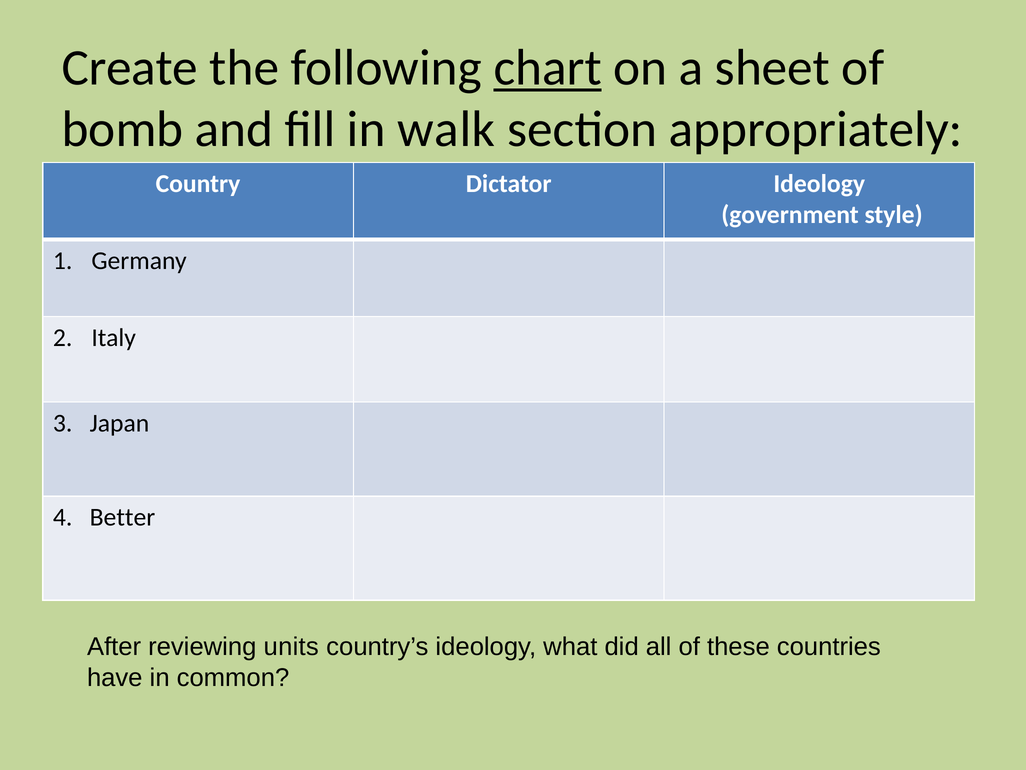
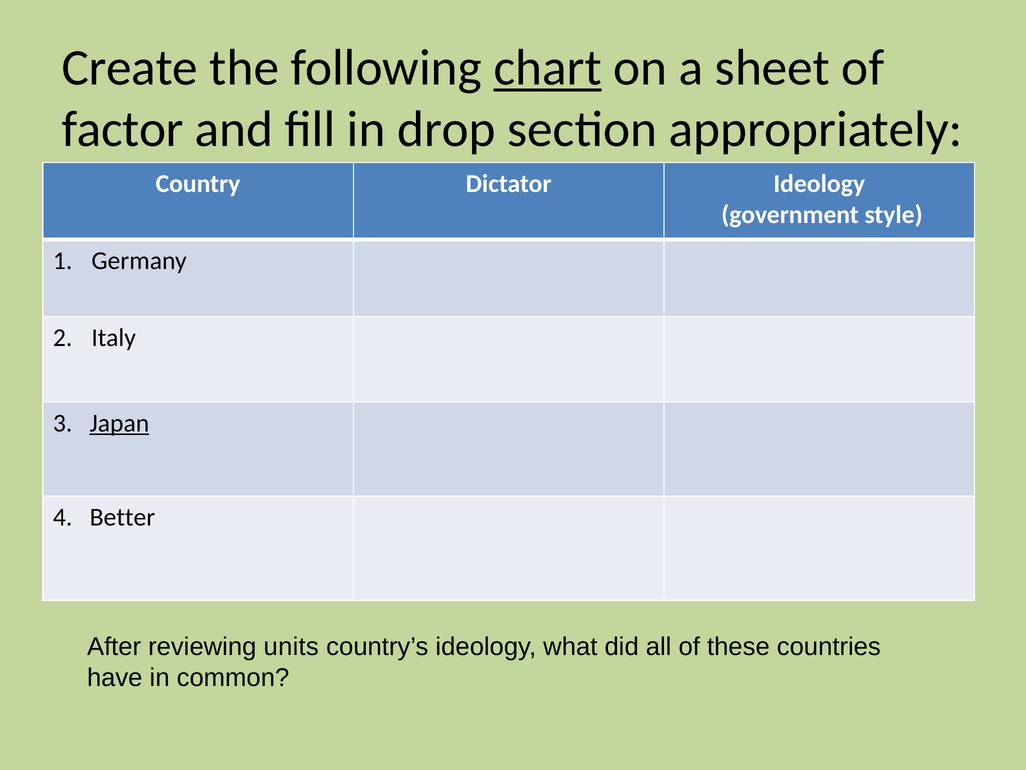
bomb: bomb -> factor (123, 129)
walk: walk -> drop (447, 129)
Japan underline: none -> present (119, 423)
